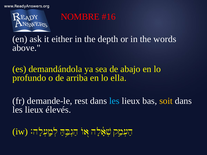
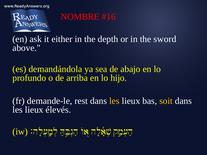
words: words -> sword (165, 39)
ella: ella -> hijo (119, 78)
les colour: light blue -> yellow (114, 101)
